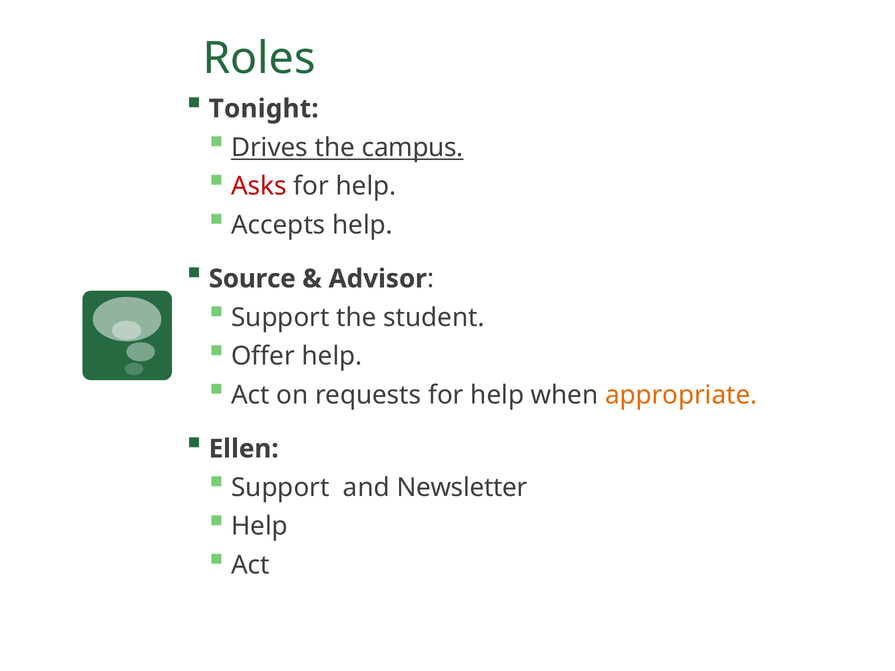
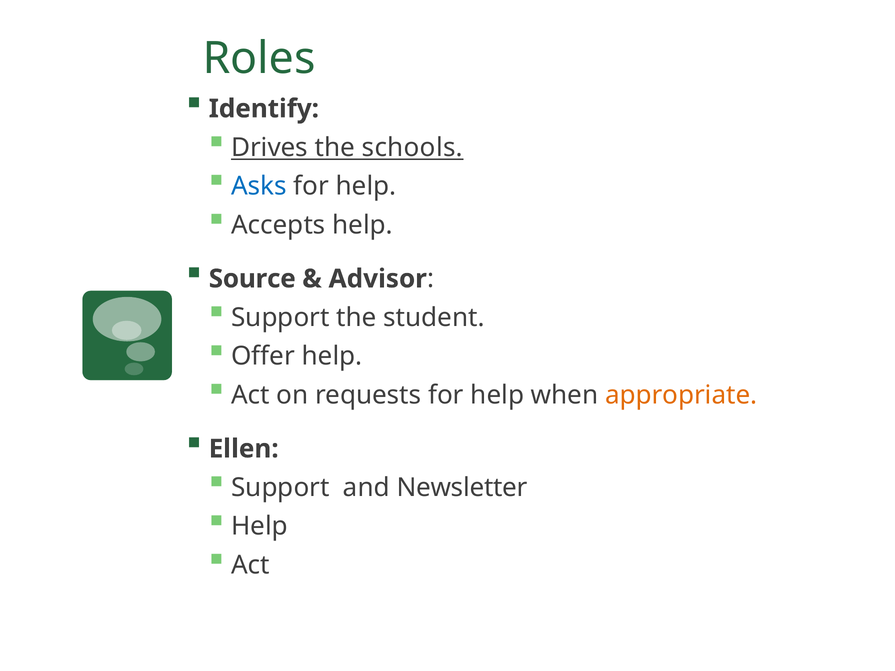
Tonight: Tonight -> Identify (264, 109)
campus: campus -> schools (412, 148)
Asks colour: red -> blue (259, 186)
